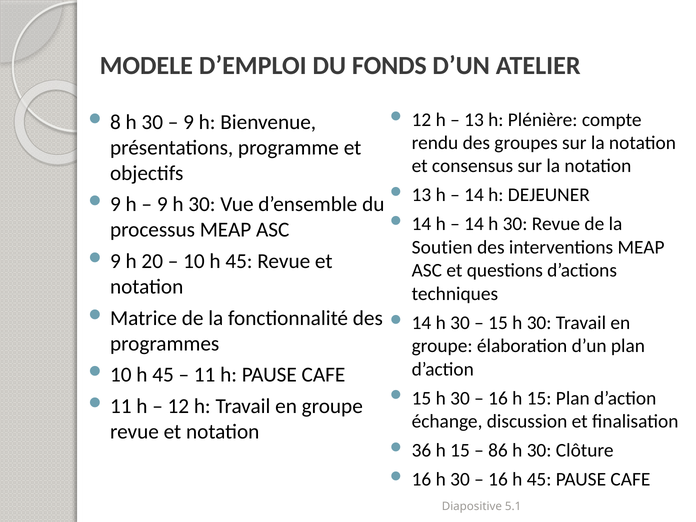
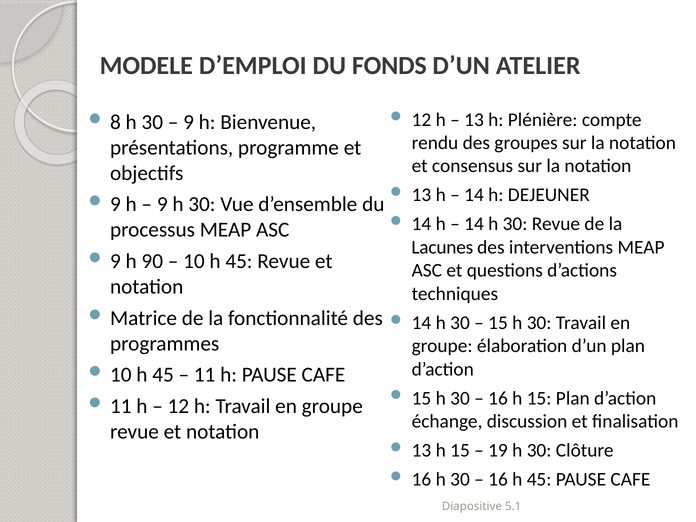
Soutien: Soutien -> Lacunes (442, 247)
20: 20 -> 90 (152, 261)
36: 36 -> 13 (421, 450)
86: 86 -> 19 (498, 450)
